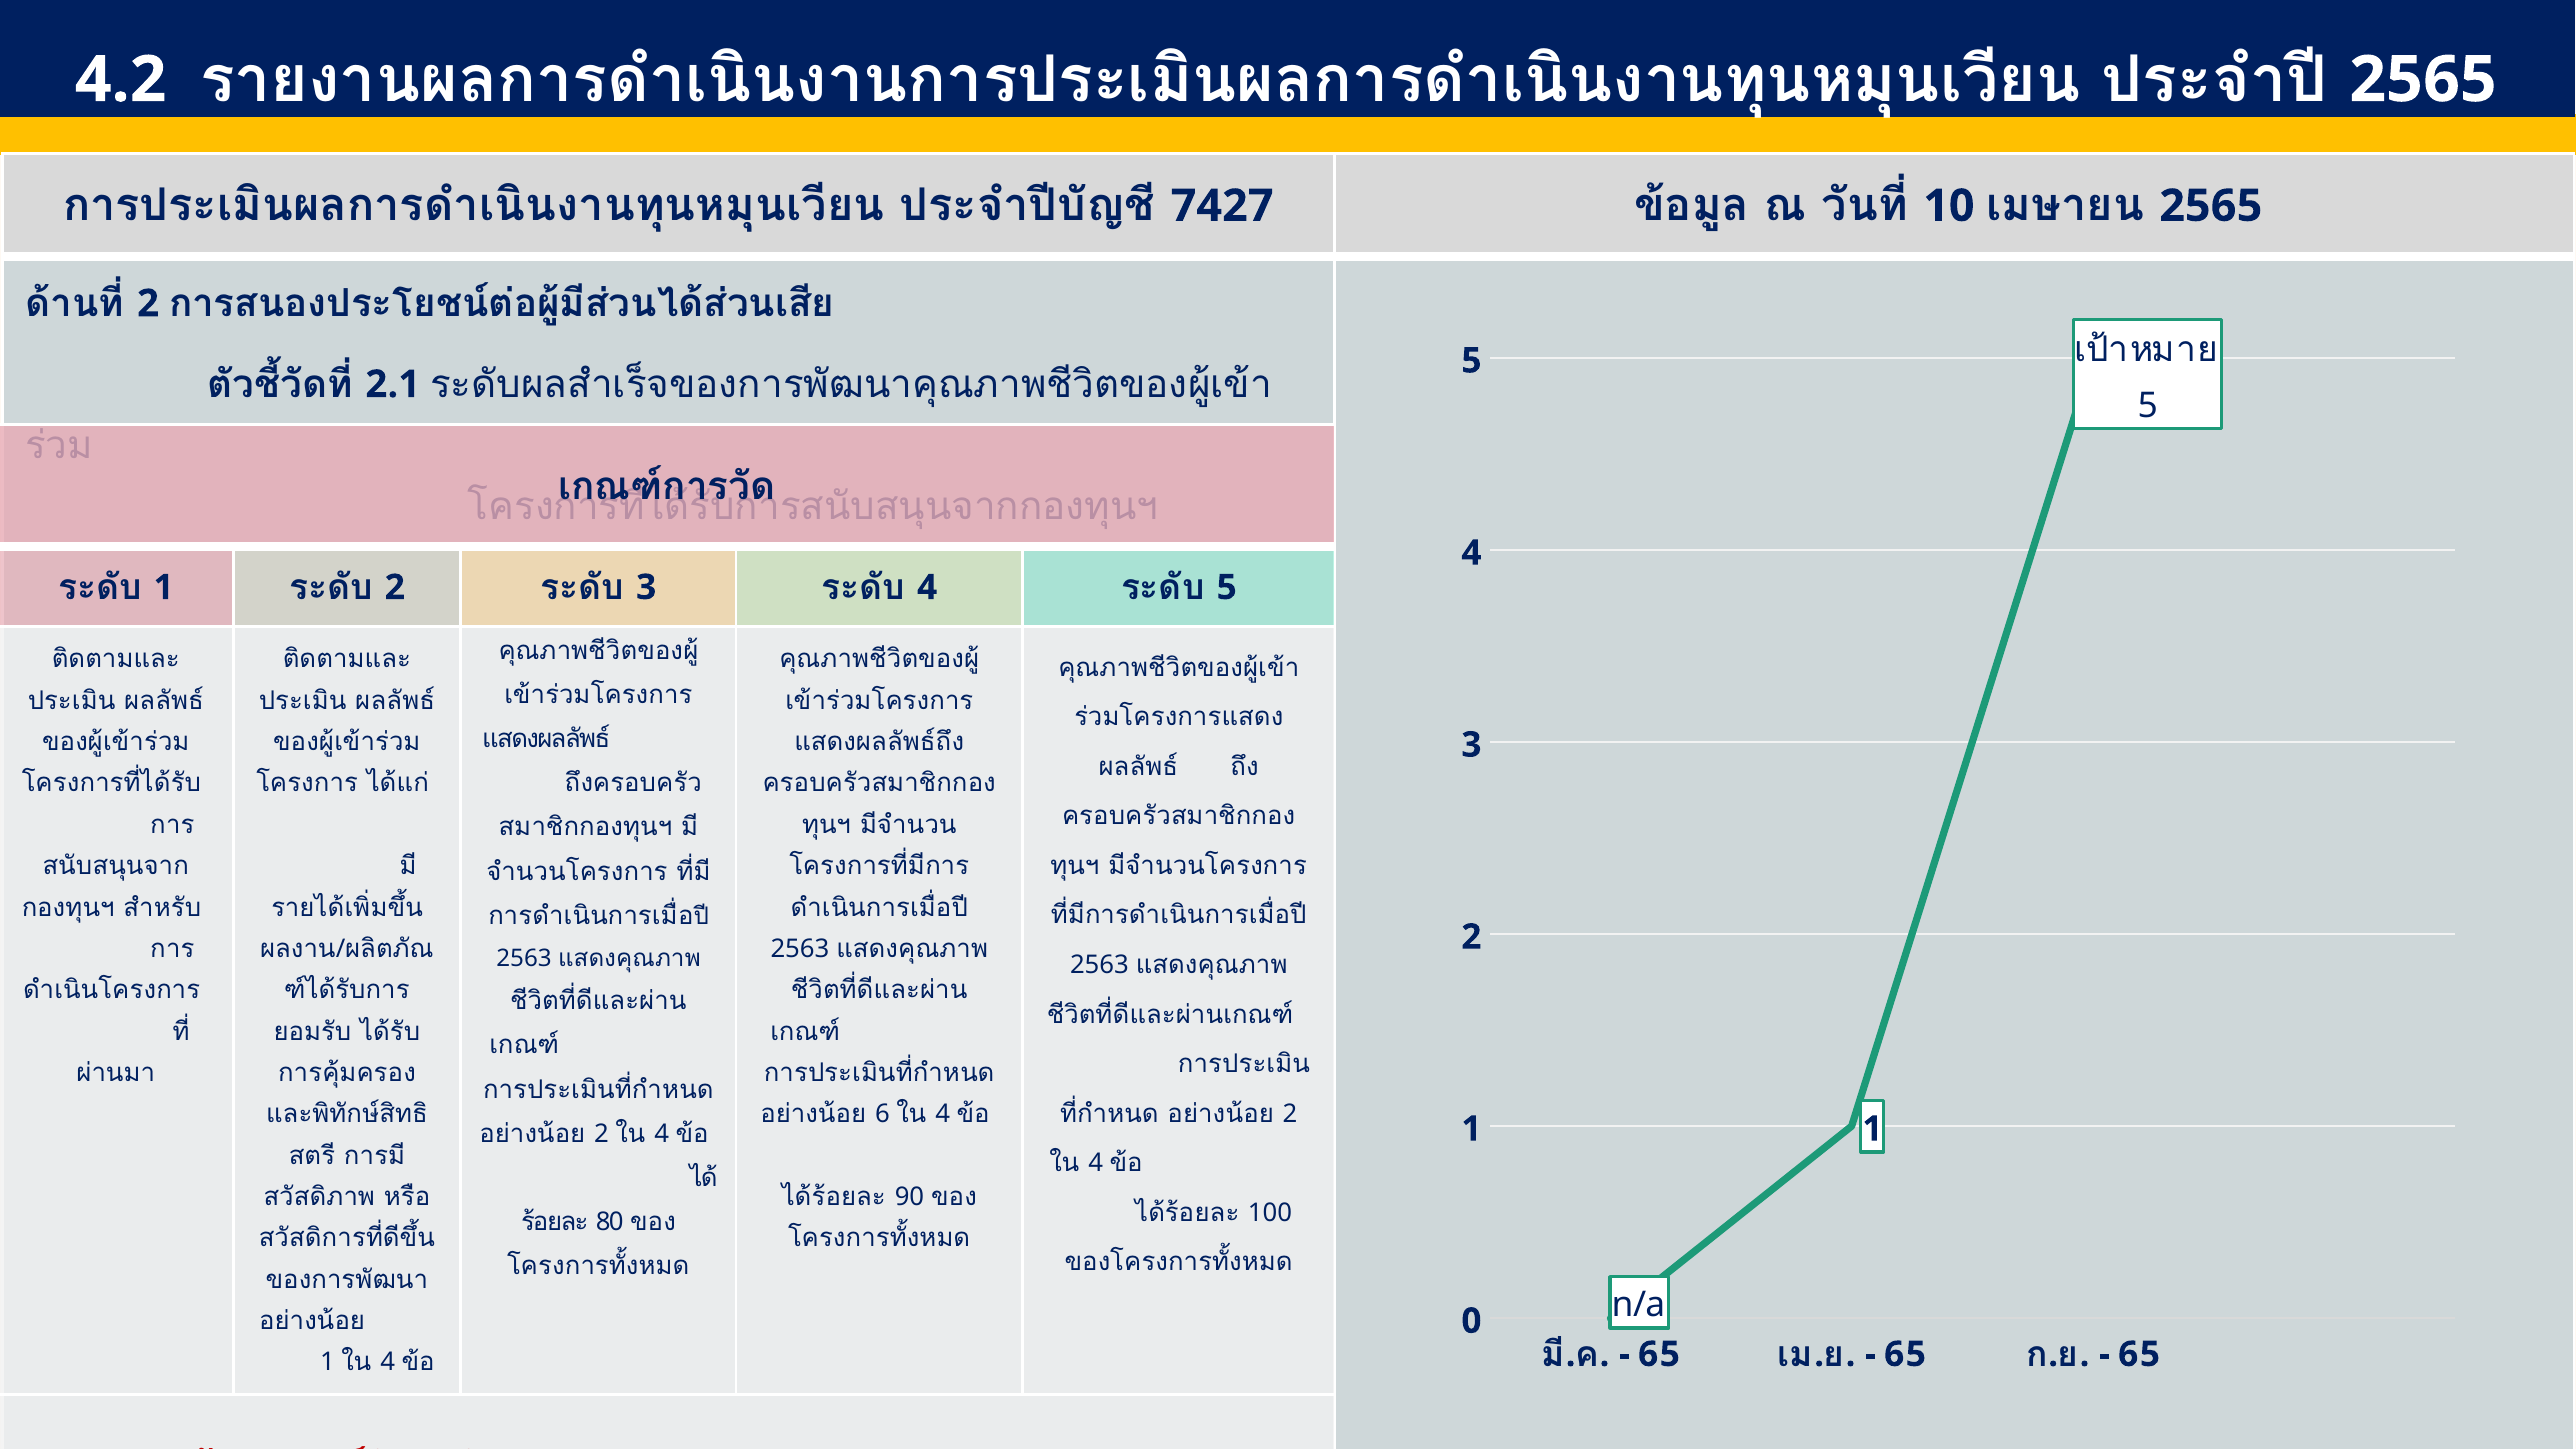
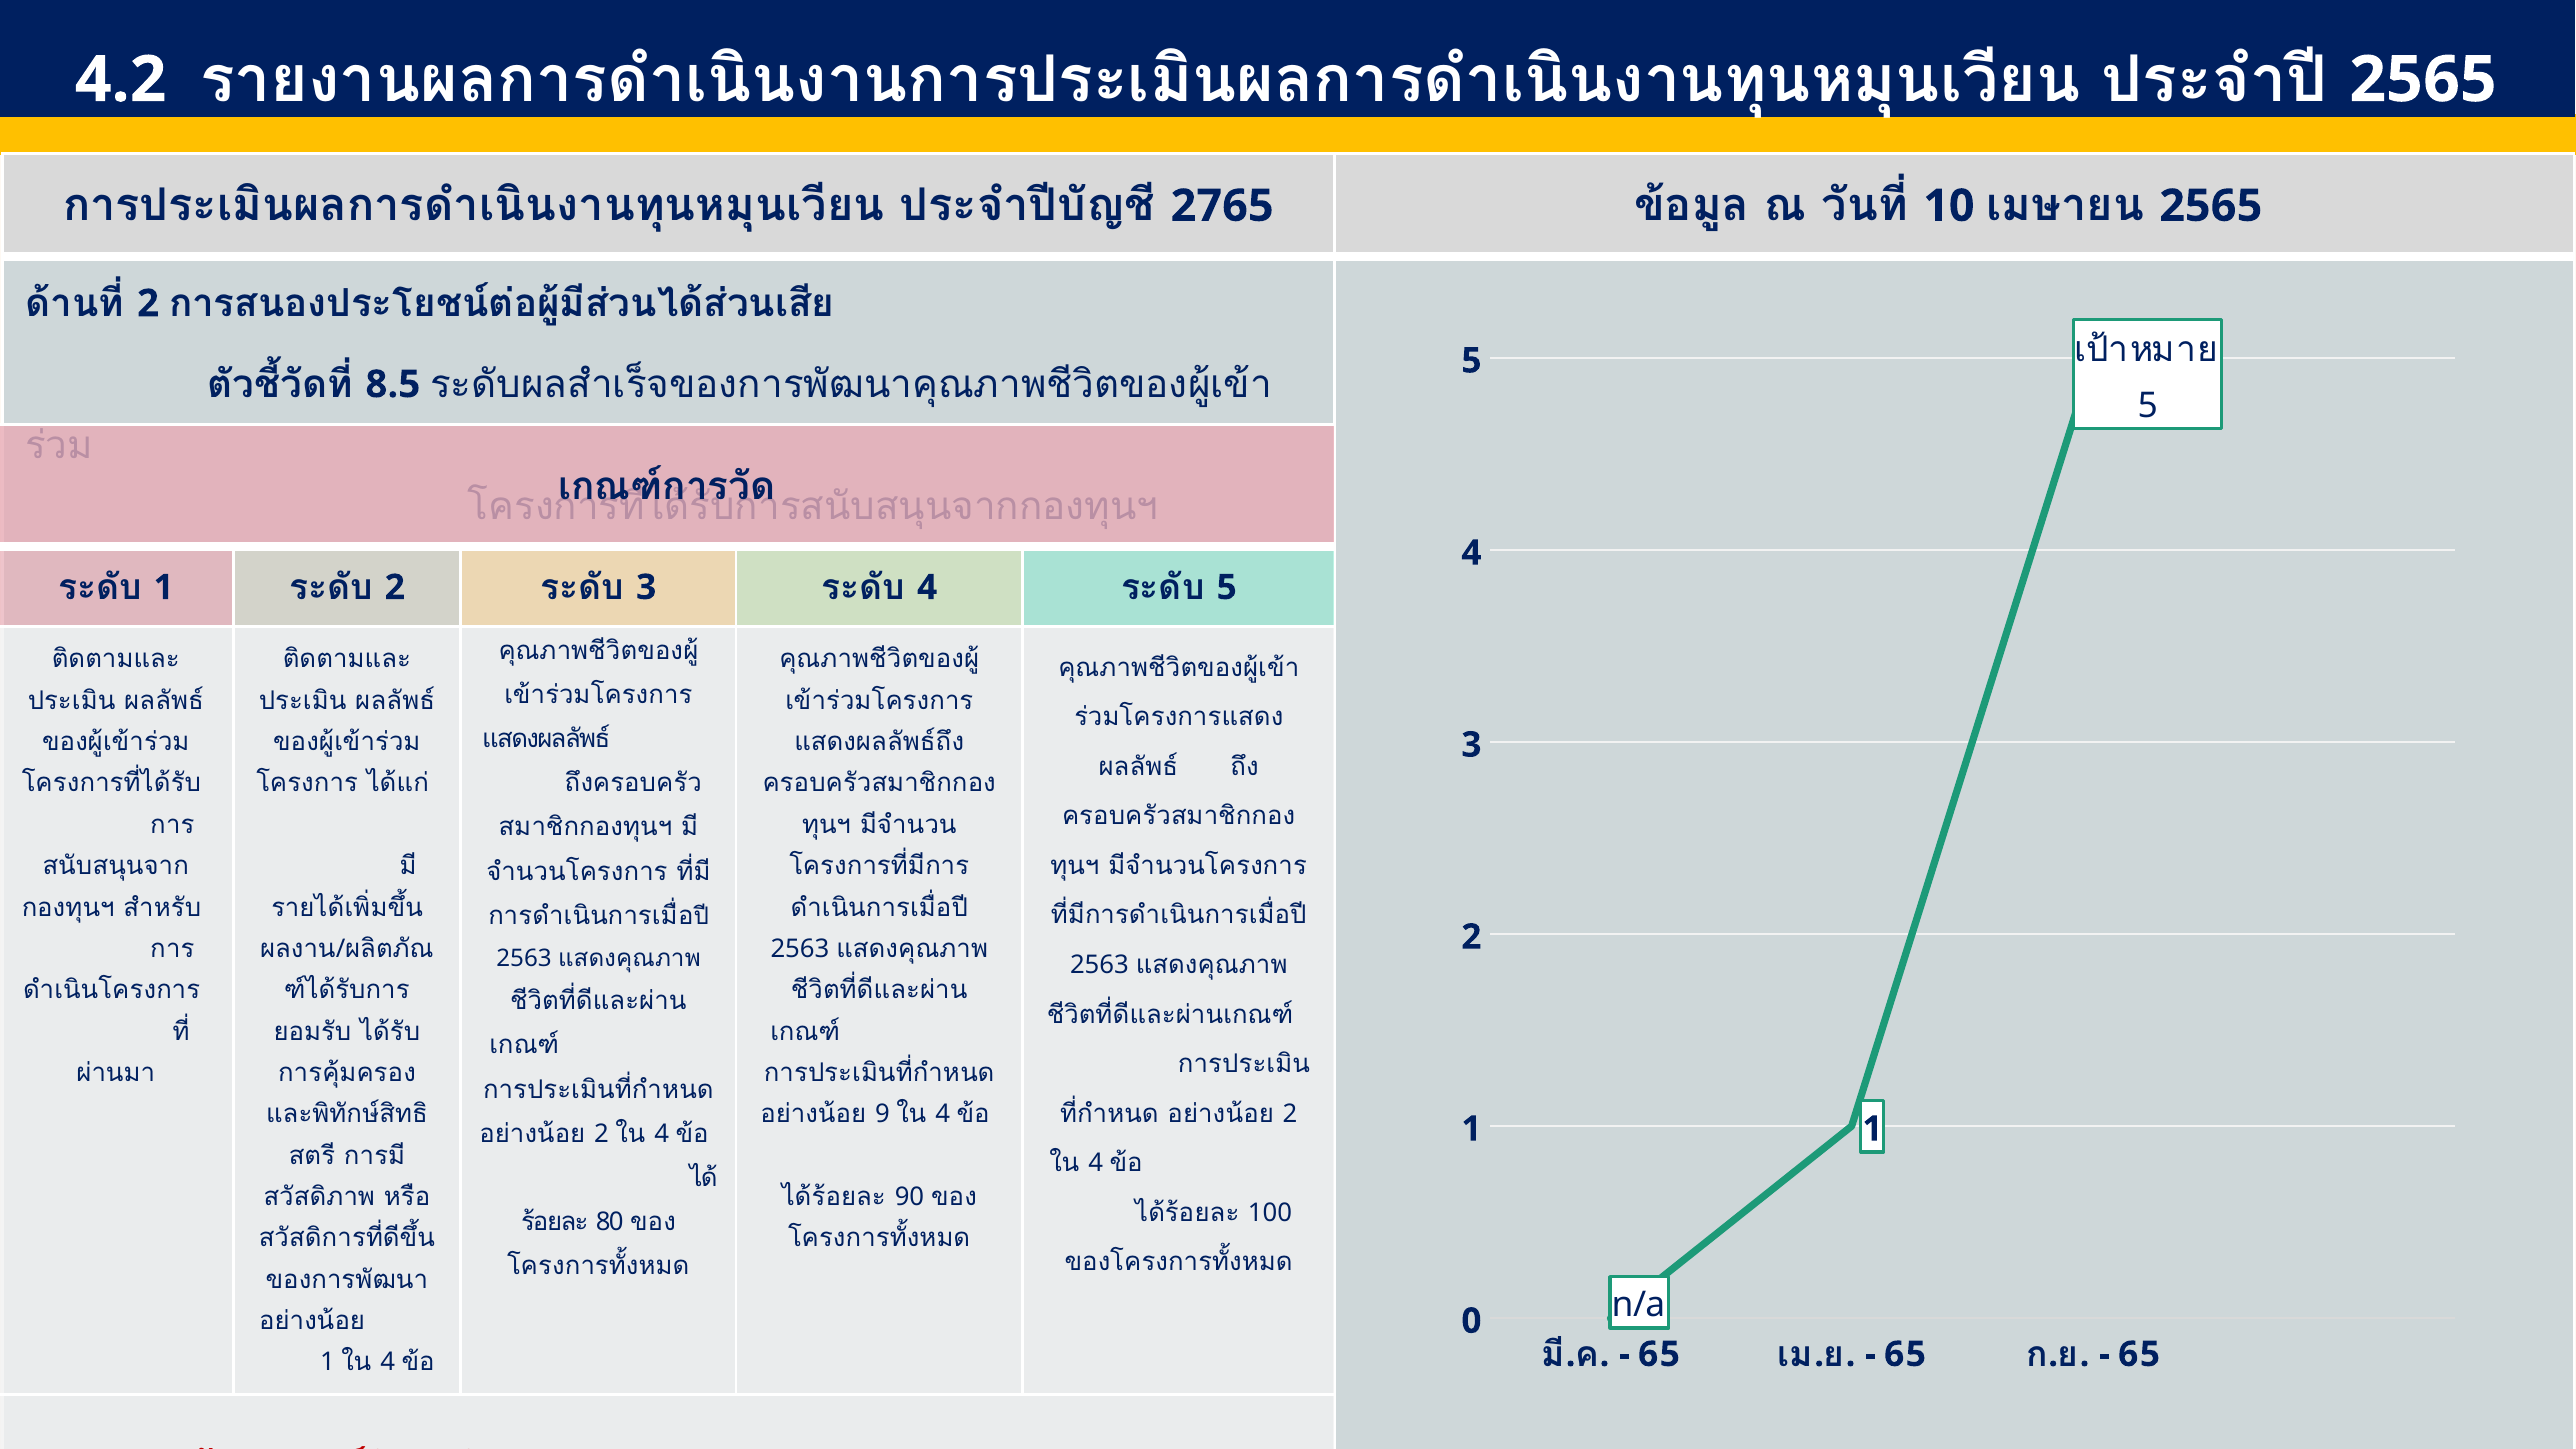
7427: 7427 -> 2765 (1222, 206)
2.1: 2.1 -> 8.5 (393, 384)
6: 6 -> 9 (882, 1114)
